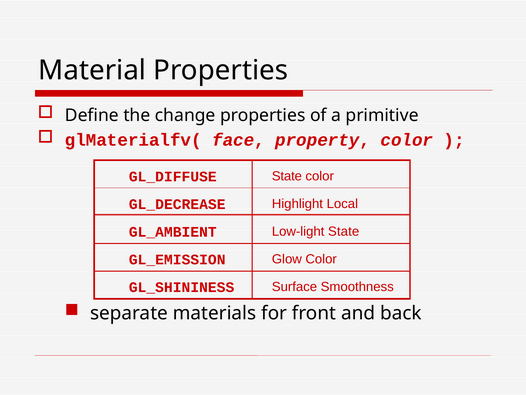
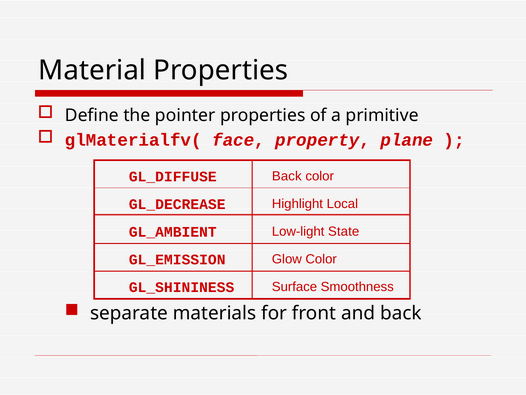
change: change -> pointer (185, 115)
property color: color -> plane (407, 140)
GL_DIFFUSE State: State -> Back (287, 176)
